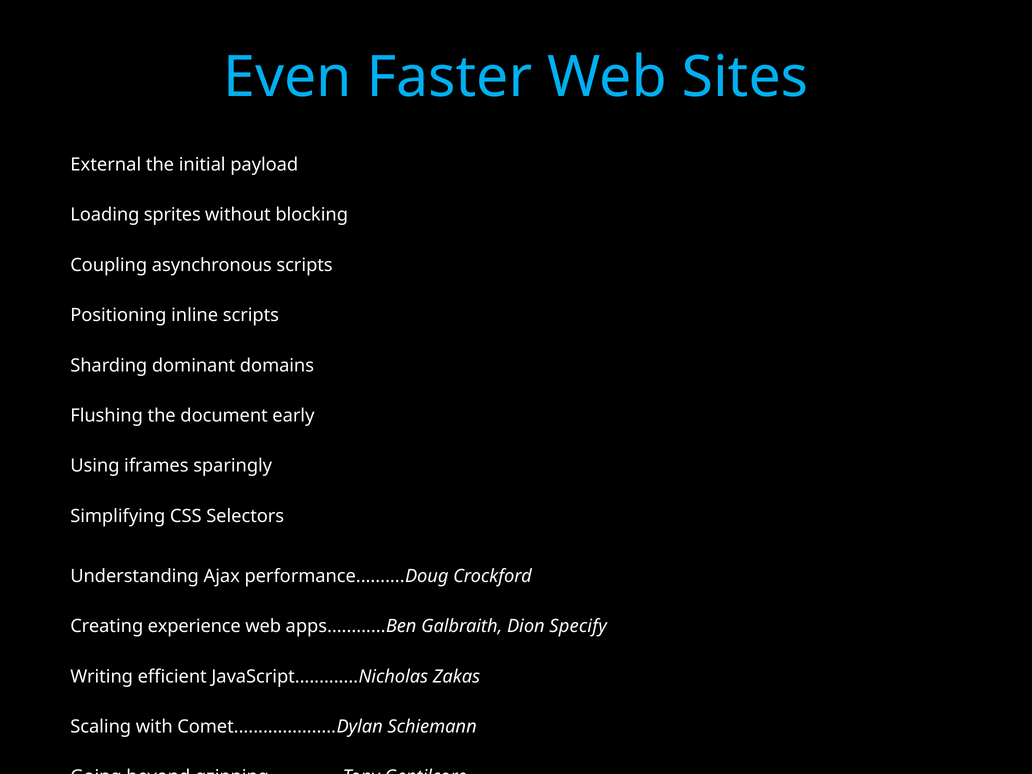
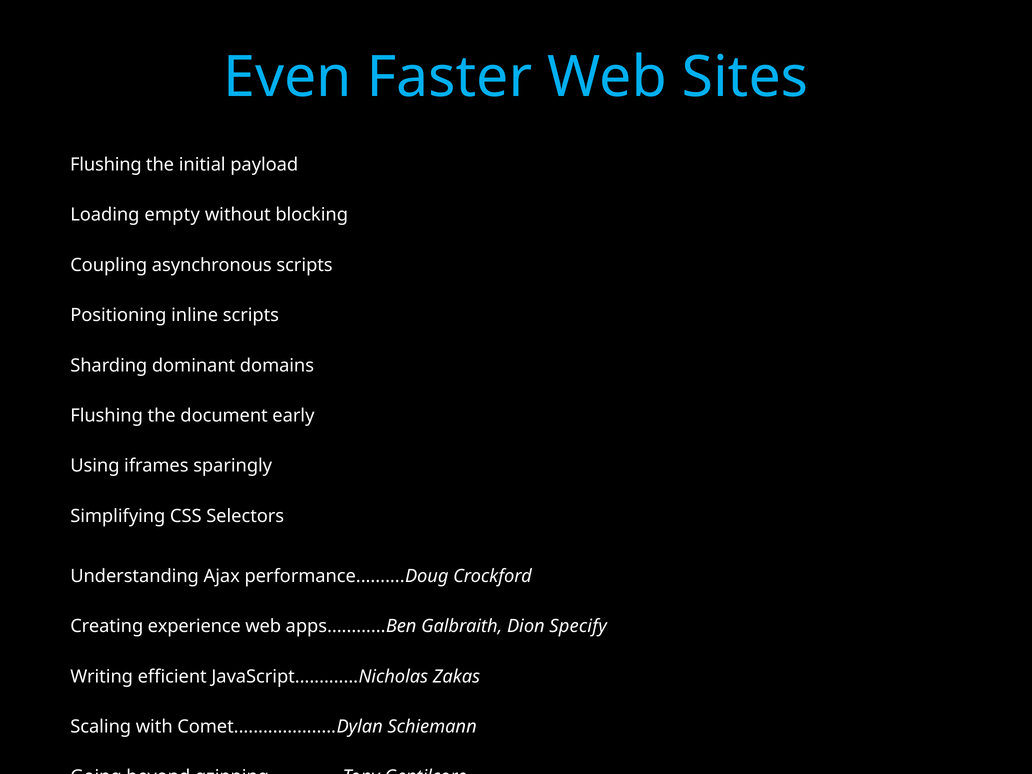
External: External -> Flushing (106, 165)
sprites: sprites -> empty (172, 215)
